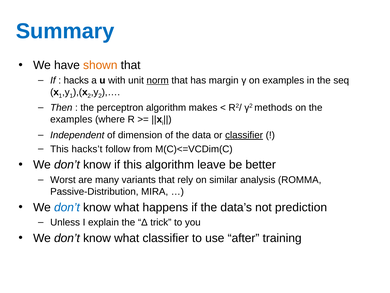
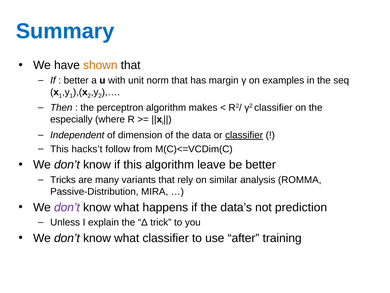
hacks: hacks -> better (76, 80)
norm underline: present -> none (158, 80)
γ2 methods: methods -> classifier (273, 108)
examples: examples -> especially (71, 119)
Worst: Worst -> Tricks (63, 180)
don’t colour: blue -> purple (67, 207)
